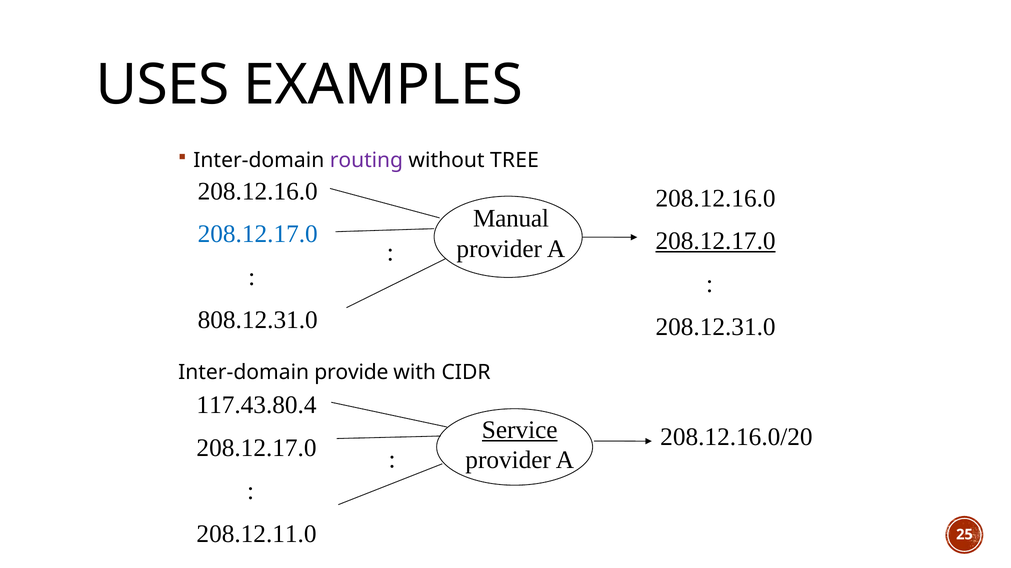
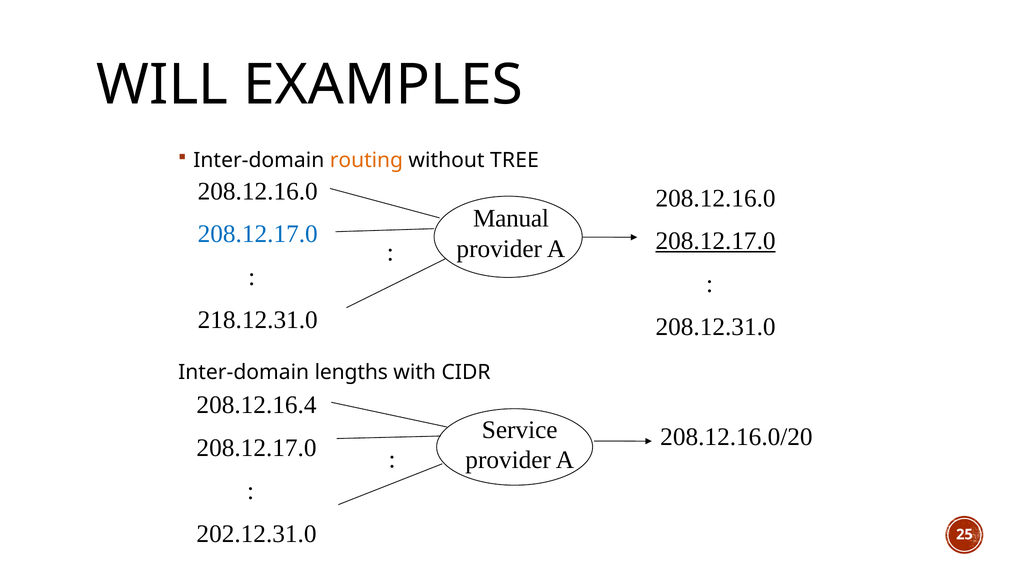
USES: USES -> WILL (162, 85)
routing colour: purple -> orange (366, 160)
808.12.31.0: 808.12.31.0 -> 218.12.31.0 (258, 320)
provide: provide -> lengths (351, 373)
117.43.80.4: 117.43.80.4 -> 208.12.16.4 (257, 406)
Service underline: present -> none (520, 430)
208.12.11.0: 208.12.11.0 -> 202.12.31.0 (257, 534)
